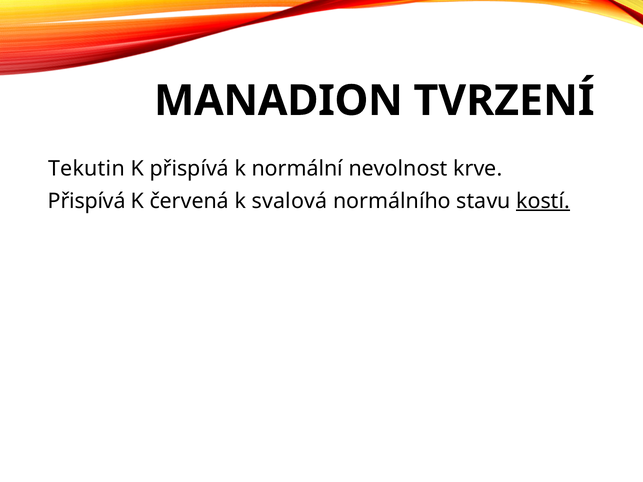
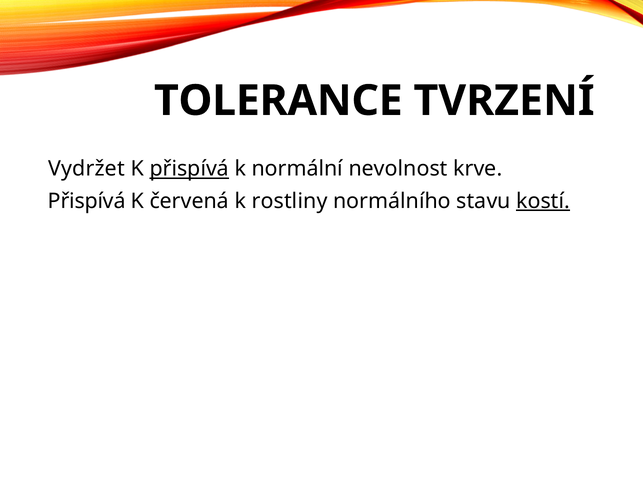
MANADION: MANADION -> TOLERANCE (278, 101)
Tekutin: Tekutin -> Vydržet (87, 169)
přispívá underline: none -> present (189, 169)
svalová: svalová -> rostliny (290, 201)
